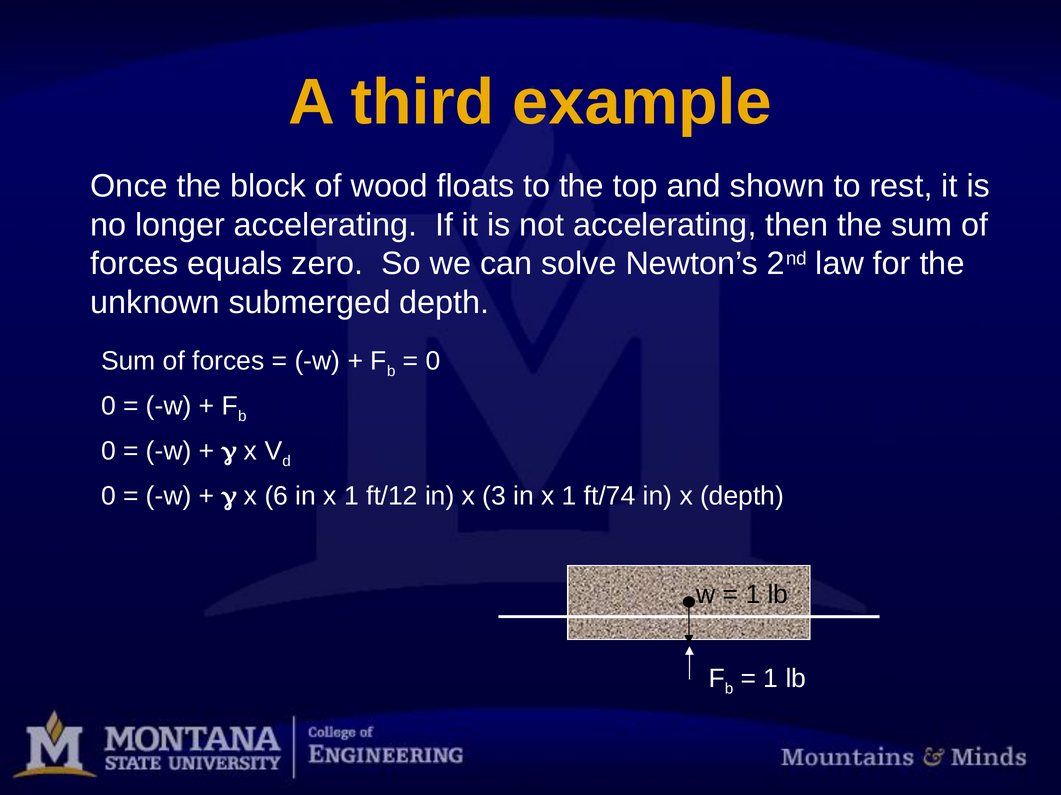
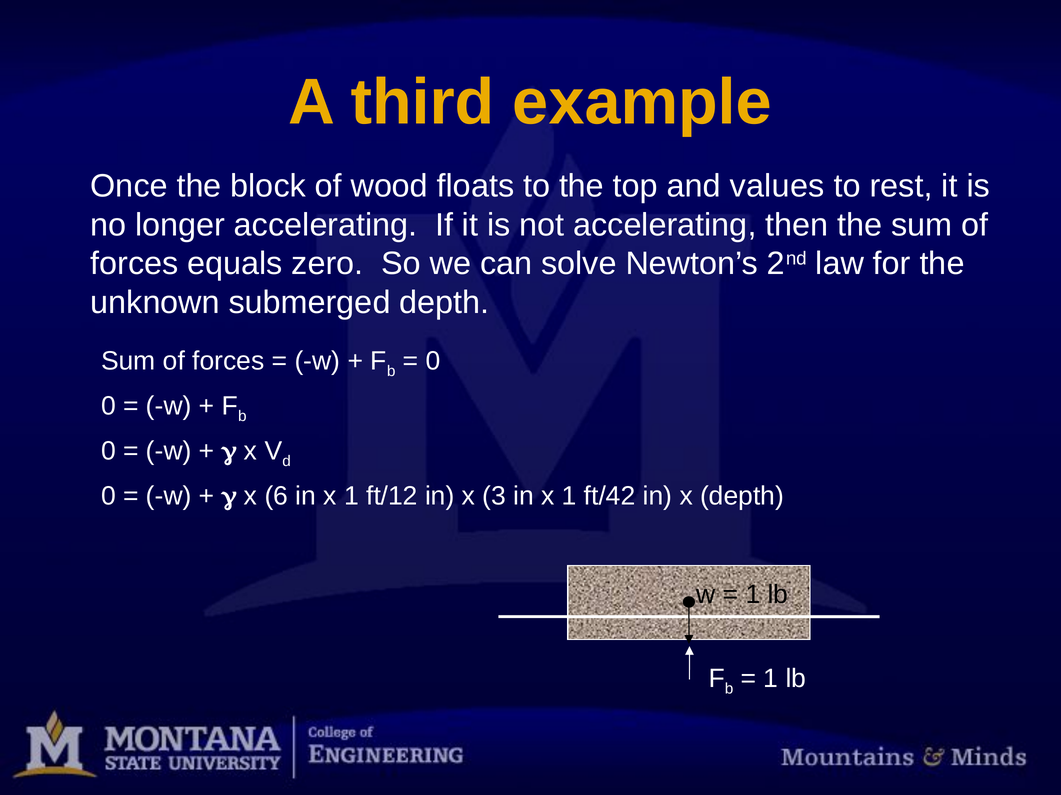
shown: shown -> values (777, 186)
ft/74: ft/74 -> ft/42 (610, 496)
